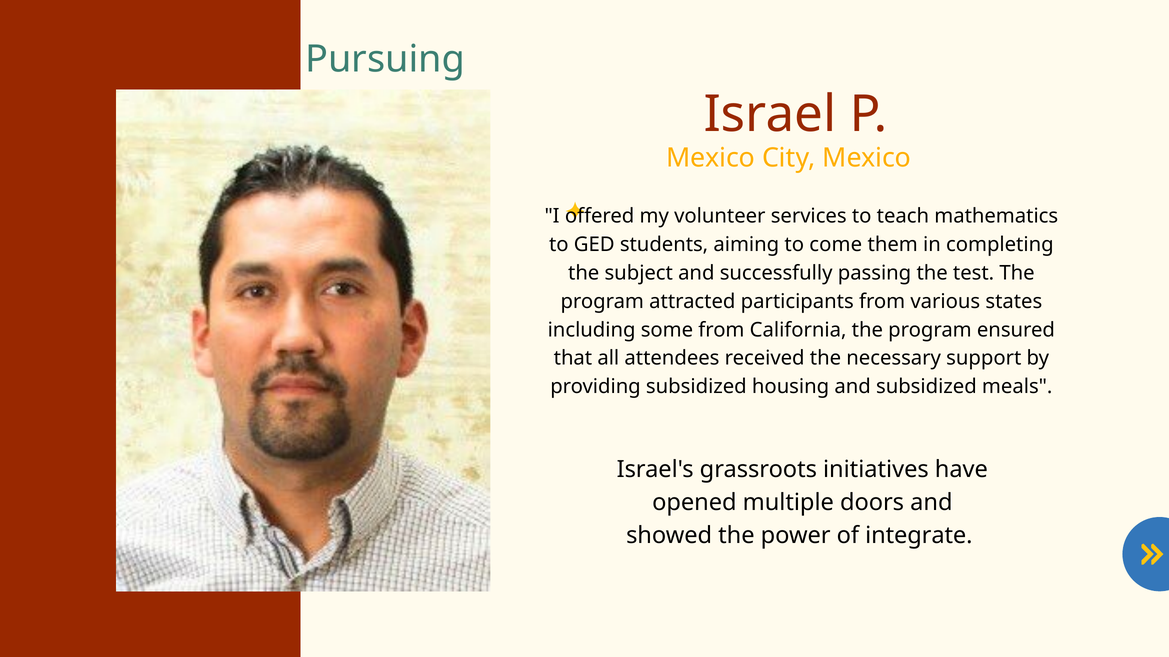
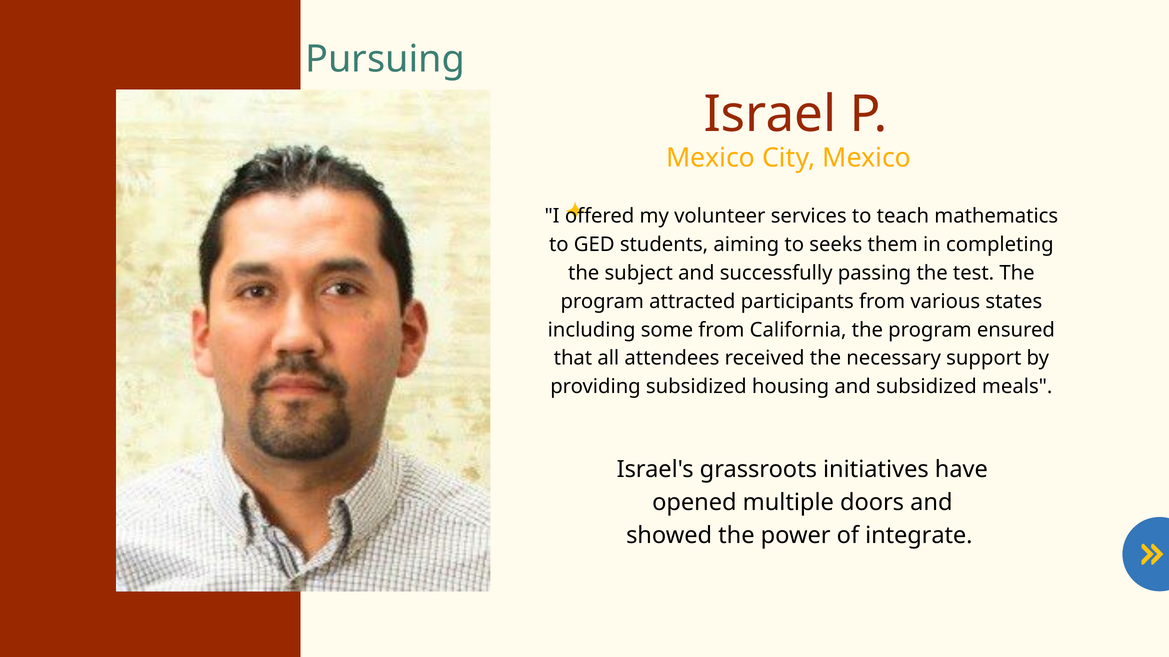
come: come -> seeks (836, 245)
